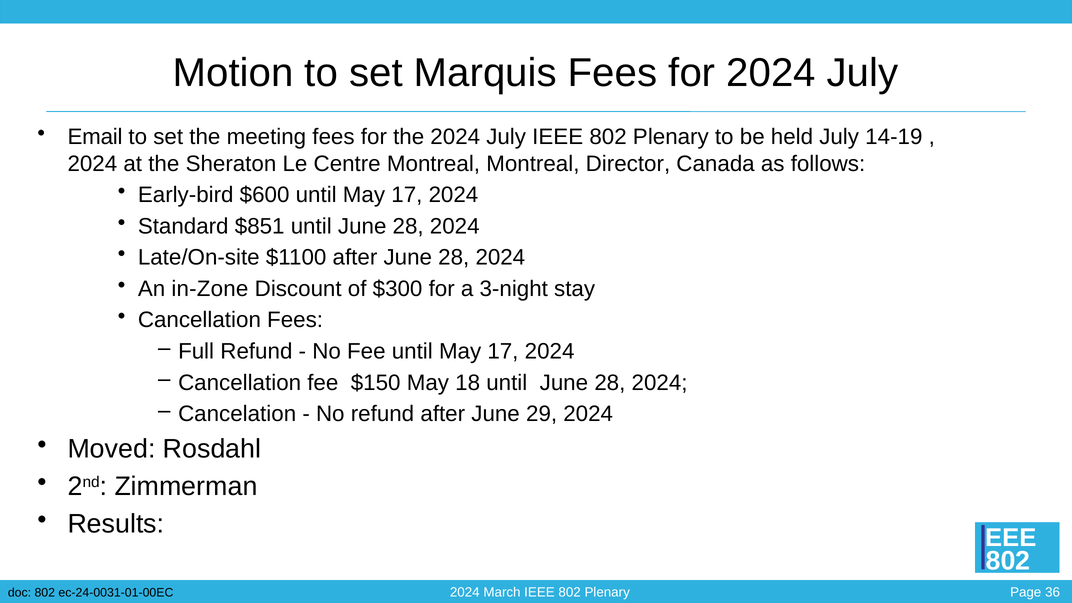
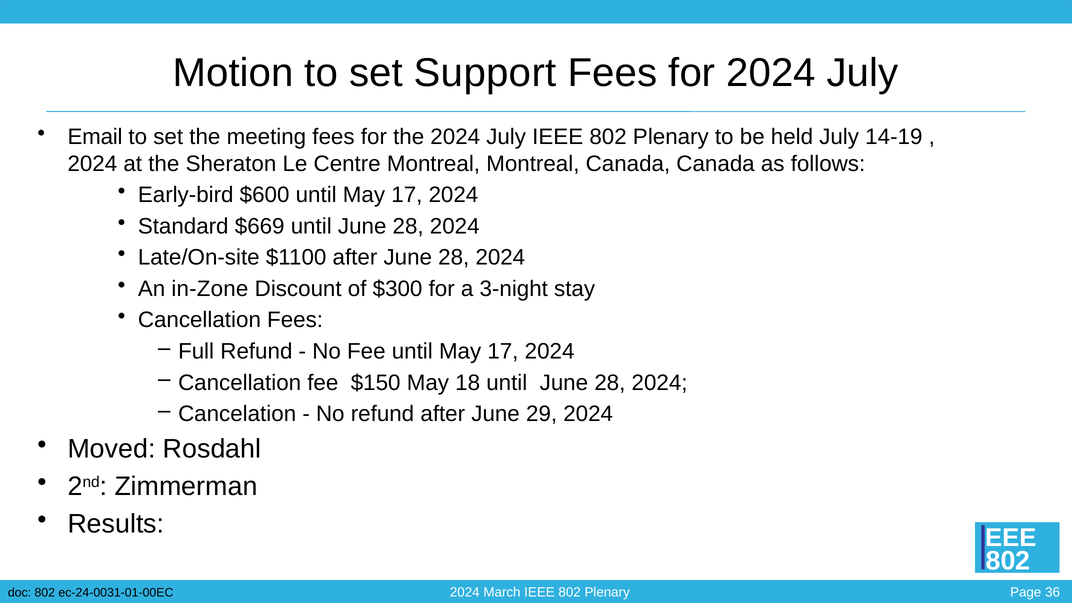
Marquis: Marquis -> Support (485, 73)
Montreal Director: Director -> Canada (628, 164)
$851: $851 -> $669 (260, 226)
